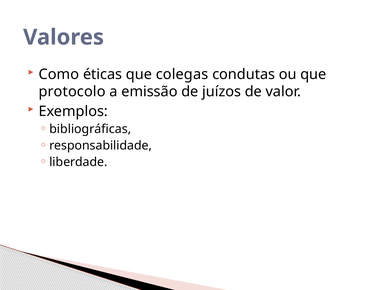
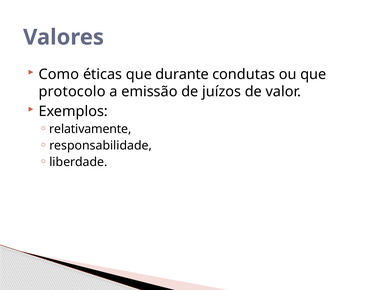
colegas: colegas -> durante (182, 74)
bibliográficas: bibliográficas -> relativamente (90, 129)
